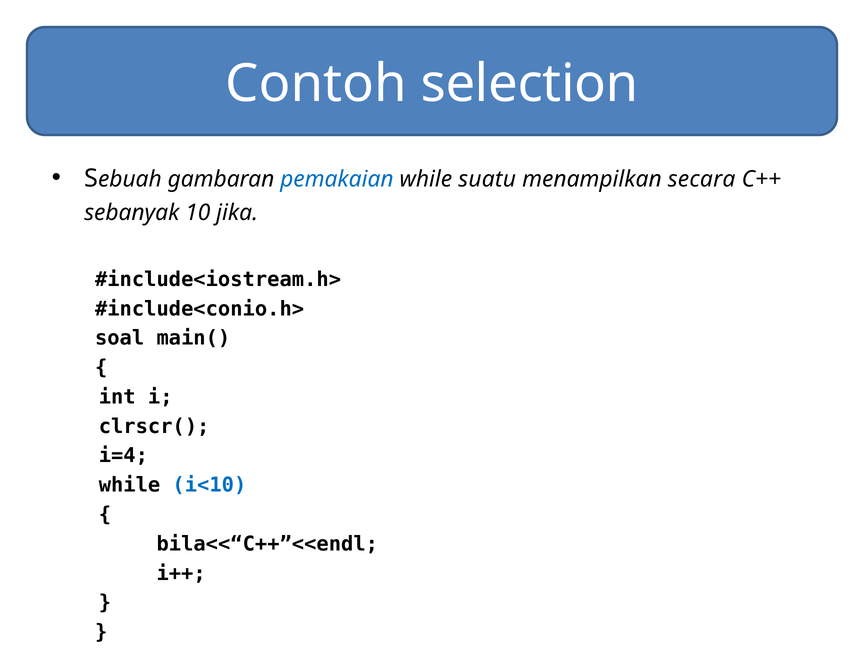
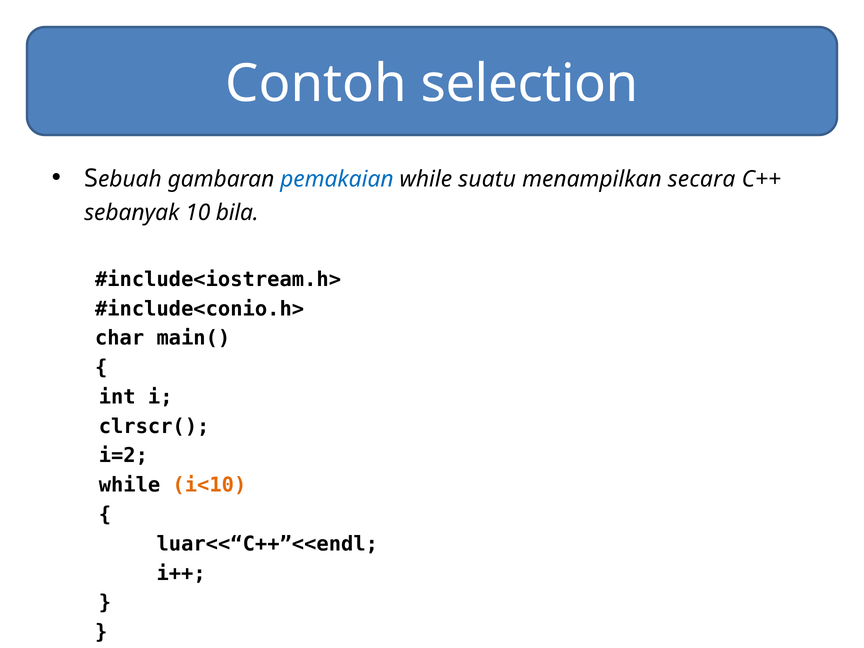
jika: jika -> bila (237, 212)
soal: soal -> char (120, 338)
i=4: i=4 -> i=2 (123, 456)
i<10 colour: blue -> orange (209, 485)
bila<<“C++”<<endl: bila<<“C++”<<endl -> luar<<“C++”<<endl (267, 544)
